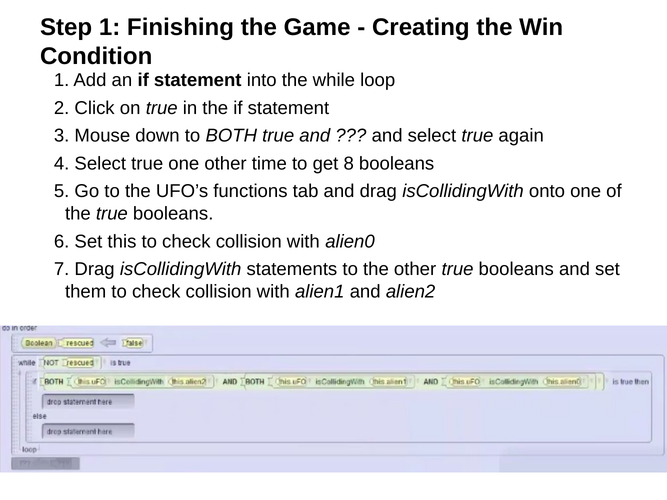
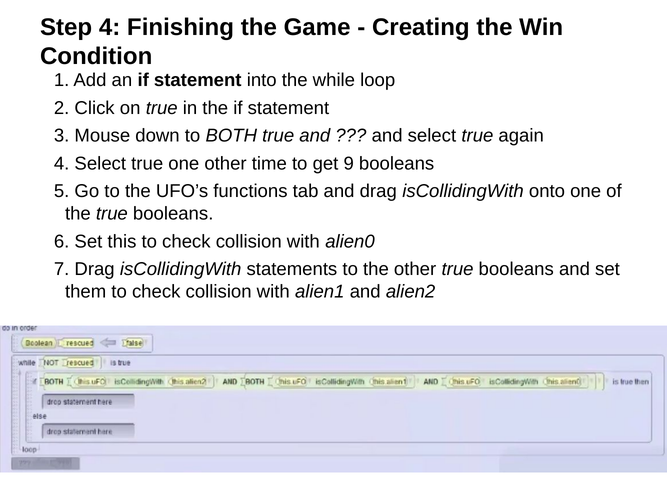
Step 1: 1 -> 4 (110, 27)
8: 8 -> 9 (349, 164)
